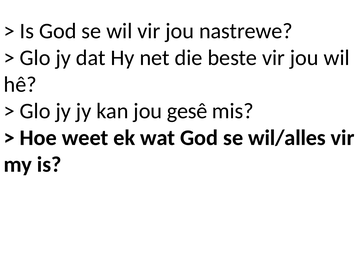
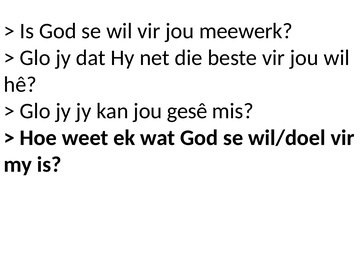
nastrewe: nastrewe -> meewerk (246, 31)
wil/alles: wil/alles -> wil/doel (287, 138)
